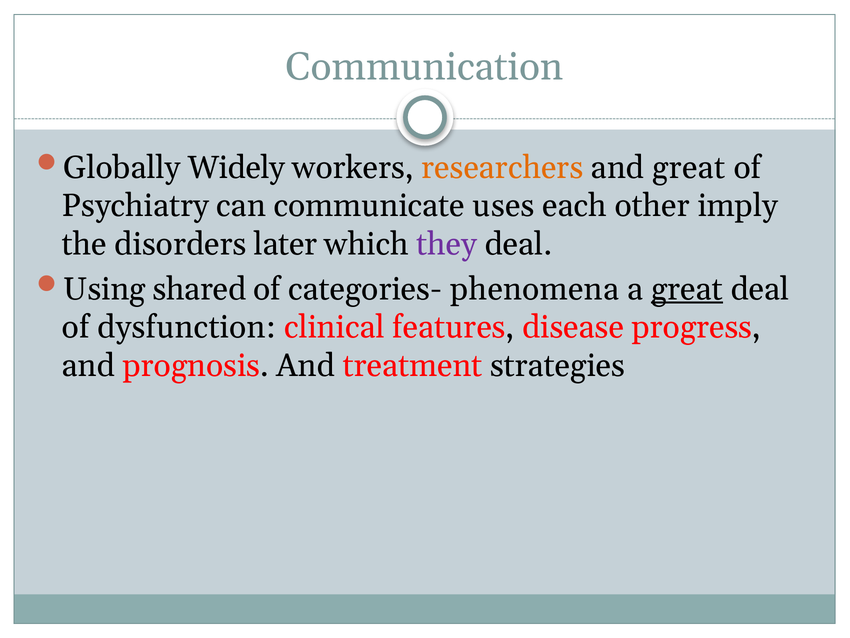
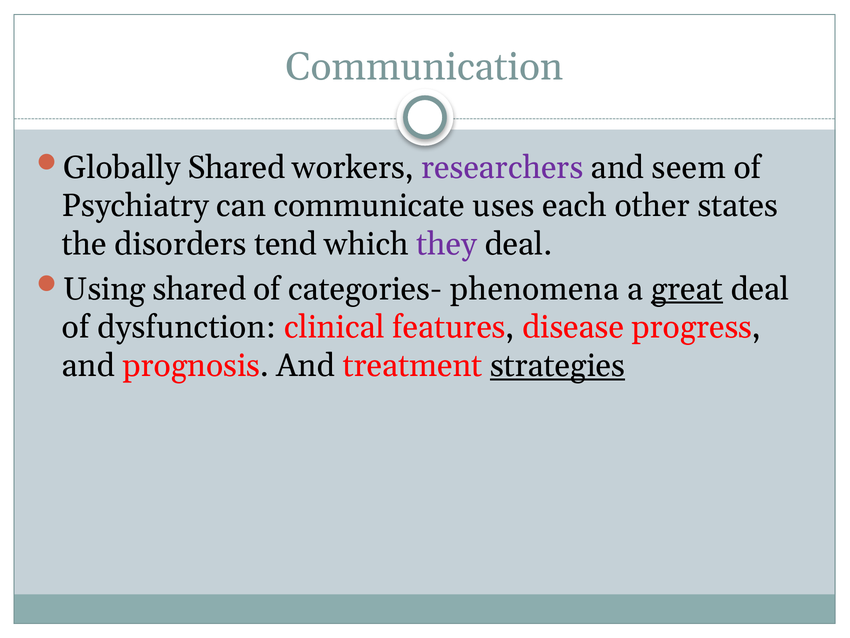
Globally Widely: Widely -> Shared (236, 168)
researchers colour: orange -> purple (502, 168)
and great: great -> seem (689, 168)
imply: imply -> states (738, 206)
later: later -> tend (286, 244)
strategies underline: none -> present (558, 365)
